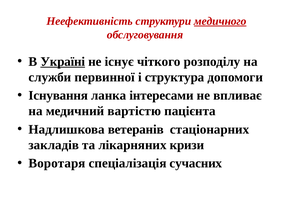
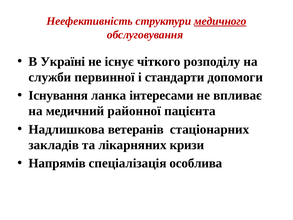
Україні underline: present -> none (63, 61)
структура: структура -> стандарти (175, 77)
вартістю: вартістю -> районної (134, 111)
Воротаря: Воротаря -> Напрямів (57, 163)
сучасних: сучасних -> особлива (196, 163)
